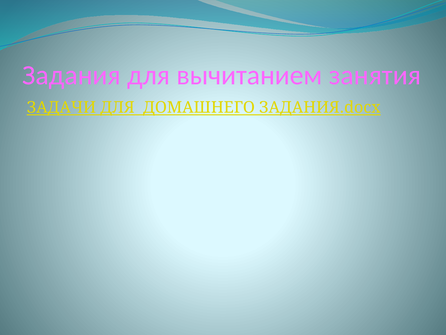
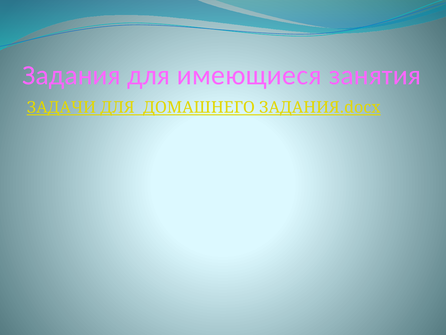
вычитанием: вычитанием -> имеющиеся (249, 75)
